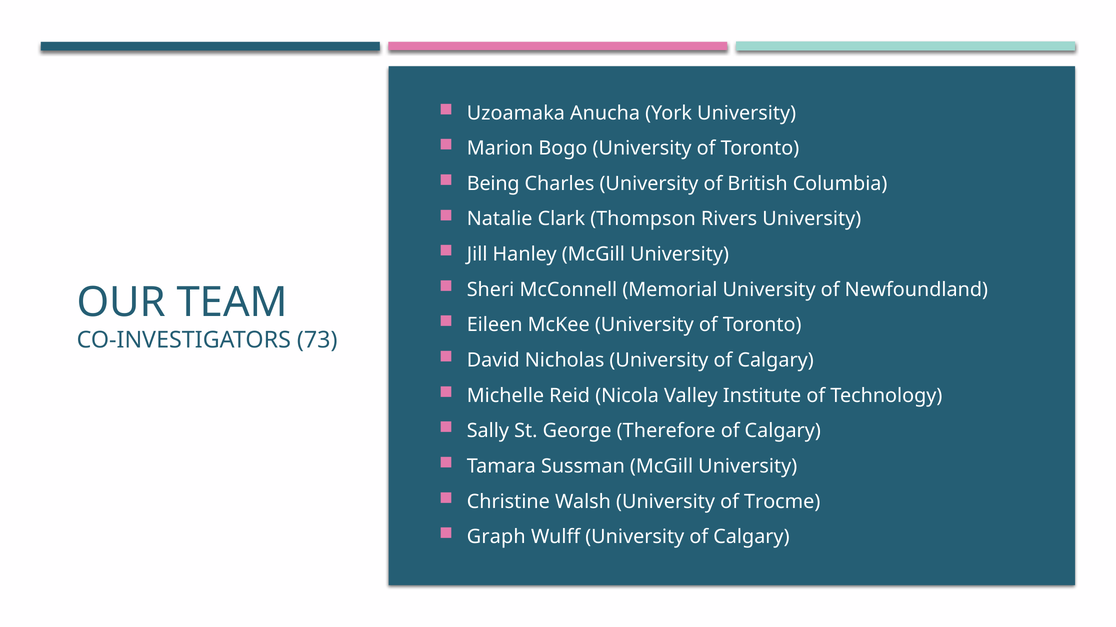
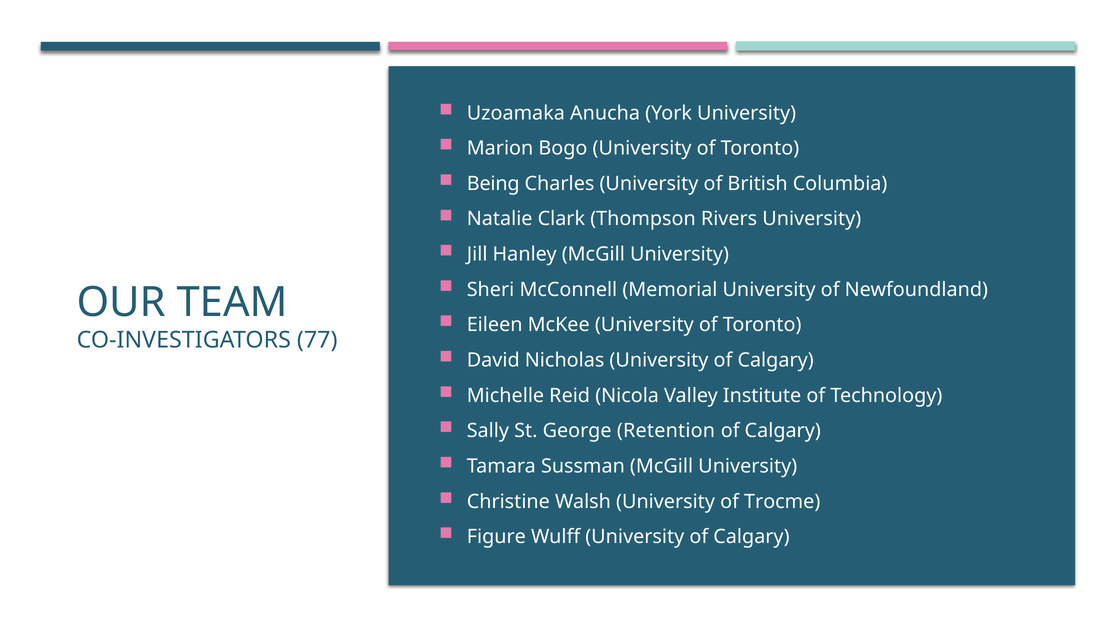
73: 73 -> 77 (317, 341)
Therefore: Therefore -> Retention (666, 431)
Graph: Graph -> Figure (496, 537)
